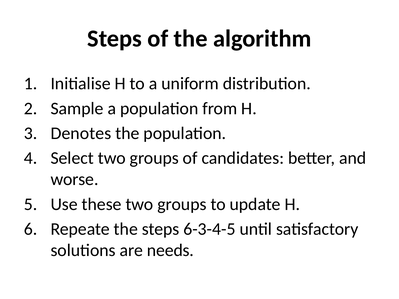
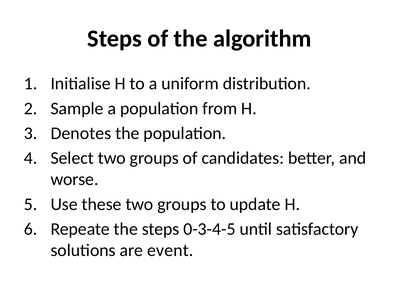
6-3-4-5: 6-3-4-5 -> 0-3-4-5 (209, 229)
needs: needs -> event (170, 250)
